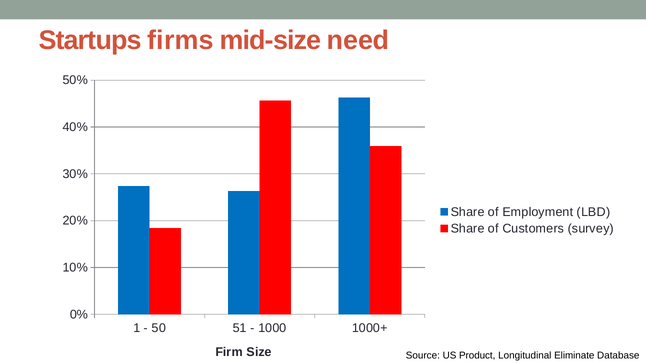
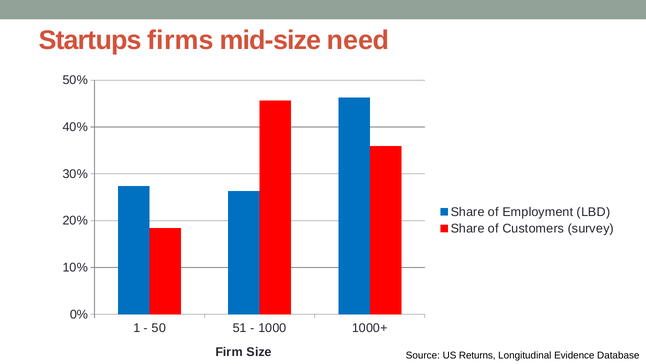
Product: Product -> Returns (477, 355)
Eliminate: Eliminate -> Evidence (574, 355)
